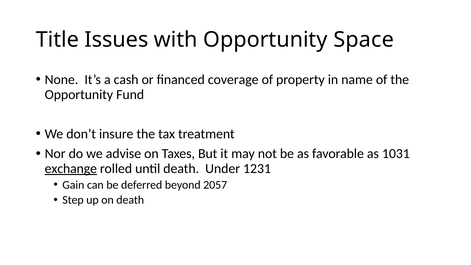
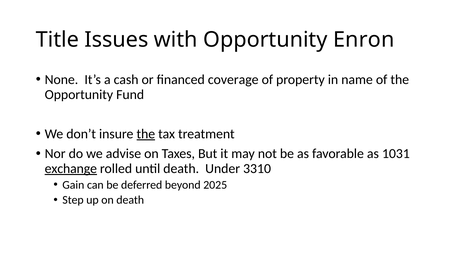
Space: Space -> Enron (364, 40)
the underline: none -> present (146, 134)
1231: 1231 -> 3310 (257, 169)
2057: 2057 -> 2025 (215, 185)
